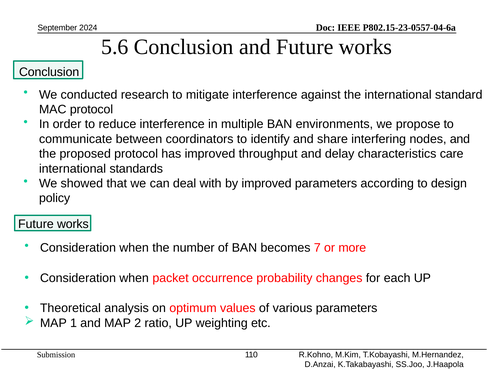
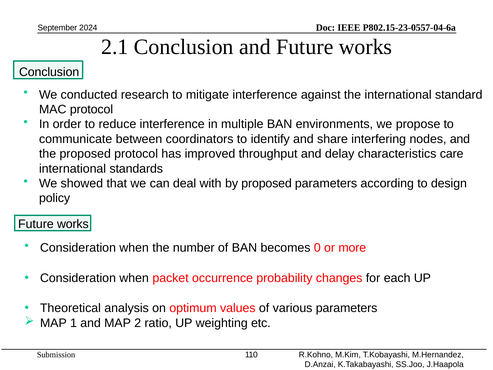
5.6: 5.6 -> 2.1 (115, 47)
by improved: improved -> proposed (267, 183)
7: 7 -> 0 (317, 248)
